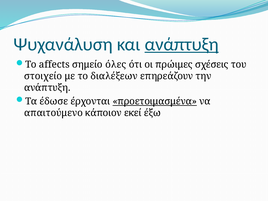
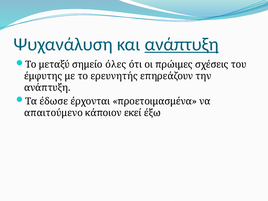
affects: affects -> μεταξύ (54, 65)
στοιχείο: στοιχείο -> έμφυτης (43, 76)
διαλέξεων: διαλέξεων -> ερευνητής (114, 76)
προετοιμασμένα underline: present -> none (155, 101)
